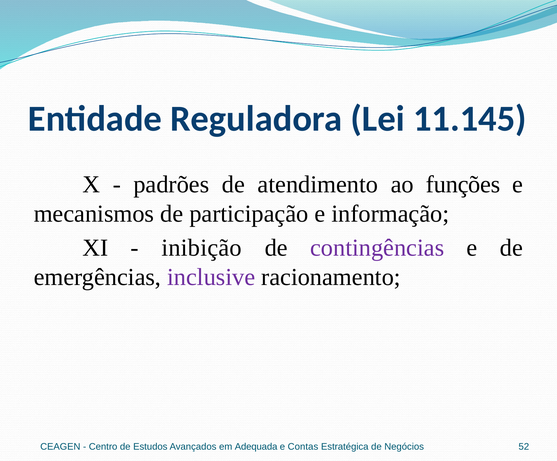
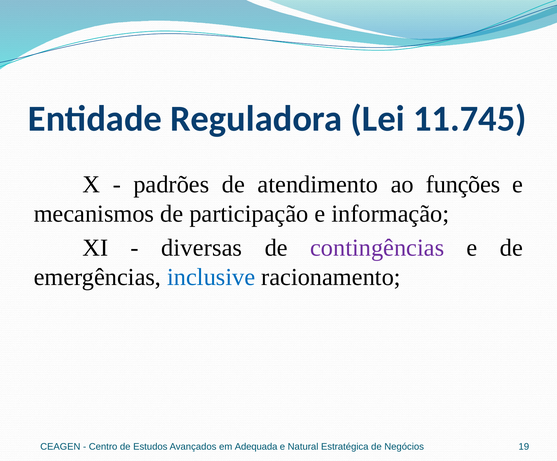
11.145: 11.145 -> 11.745 (470, 119)
inibição: inibição -> diversas (202, 248)
inclusive colour: purple -> blue (211, 277)
Contas: Contas -> Natural (303, 447)
52: 52 -> 19 (524, 447)
